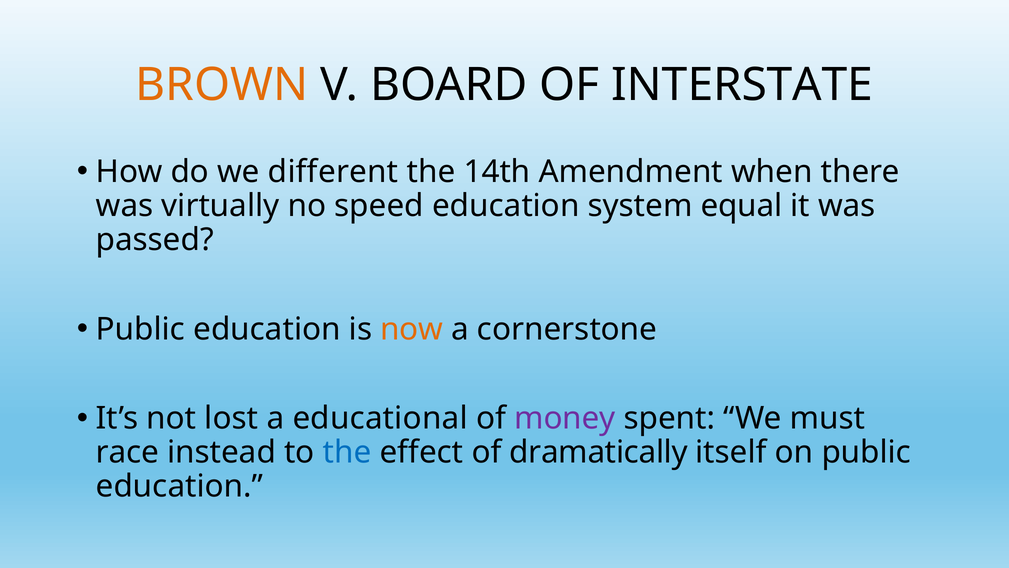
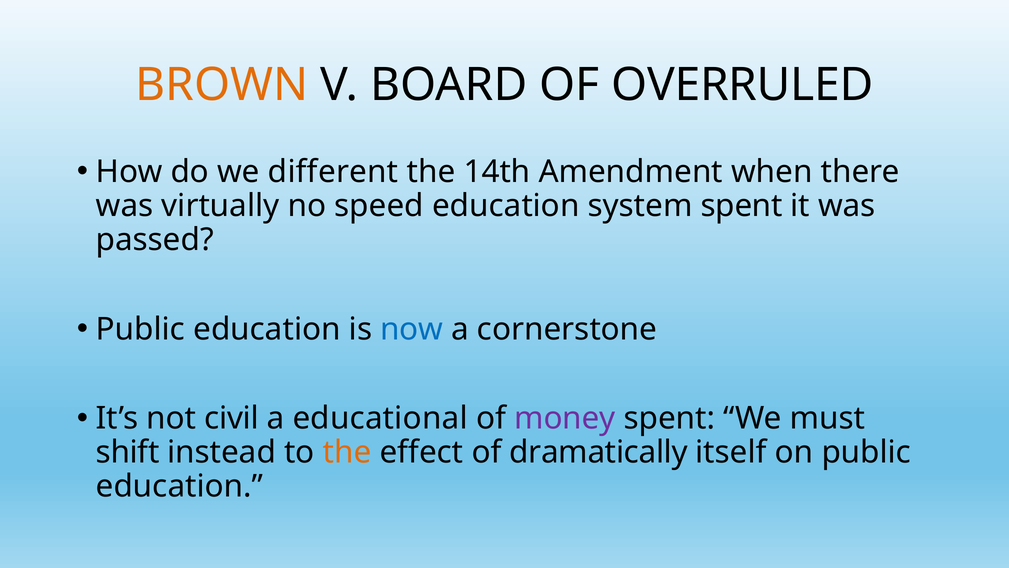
INTERSTATE: INTERSTATE -> OVERRULED (742, 85)
system equal: equal -> spent (742, 206)
now colour: orange -> blue (412, 329)
lost: lost -> civil (232, 418)
race: race -> shift (128, 452)
the colour: blue -> orange (347, 452)
